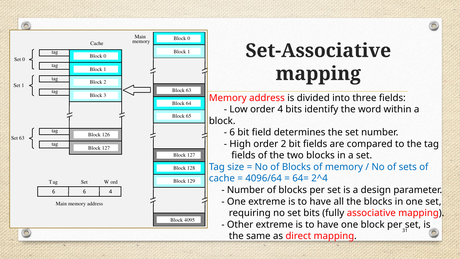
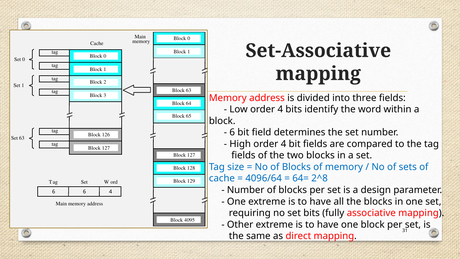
High order 2: 2 -> 4 (283, 144)
2^4: 2^4 -> 2^8 (320, 178)
